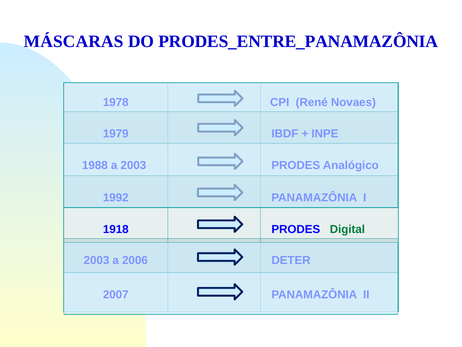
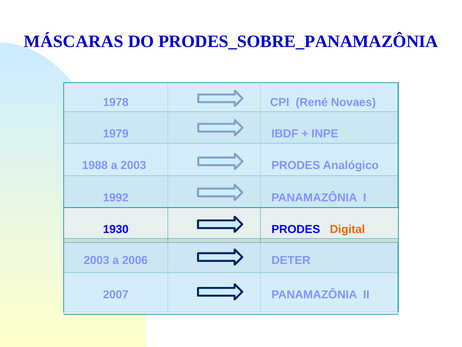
PRODES_ENTRE_PANAMAZÔNIA: PRODES_ENTRE_PANAMAZÔNIA -> PRODES_SOBRE_PANAMAZÔNIA (298, 41)
1918: 1918 -> 1930 (116, 229)
Digital colour: green -> orange (347, 229)
